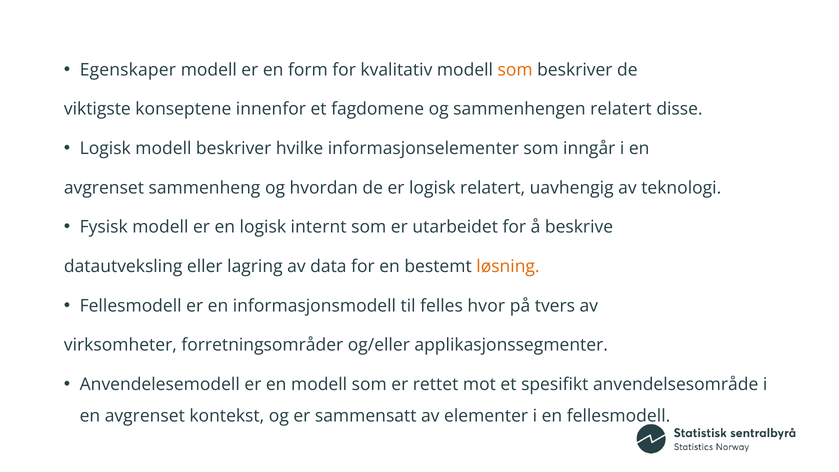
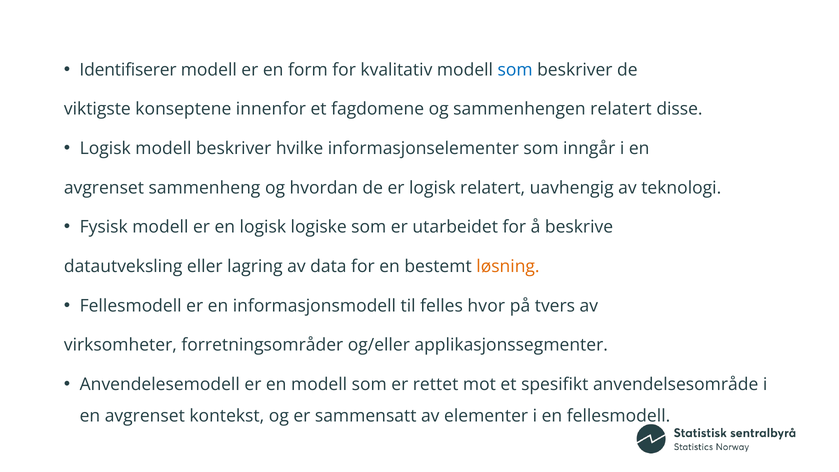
Egenskaper: Egenskaper -> Identifiserer (128, 70)
som colour: orange -> blue (515, 70)
internt: internt -> logiske (319, 227)
